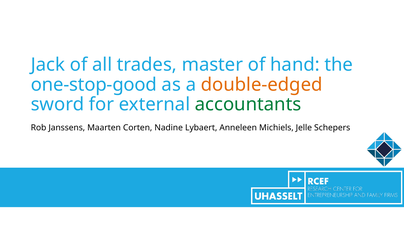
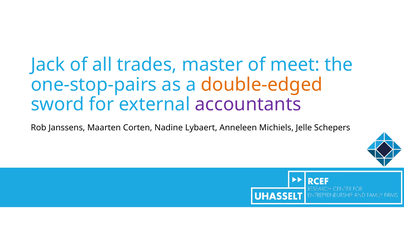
hand: hand -> meet (295, 65)
one-stop-good: one-stop-good -> one-stop-pairs (94, 85)
accountants colour: green -> purple (248, 105)
